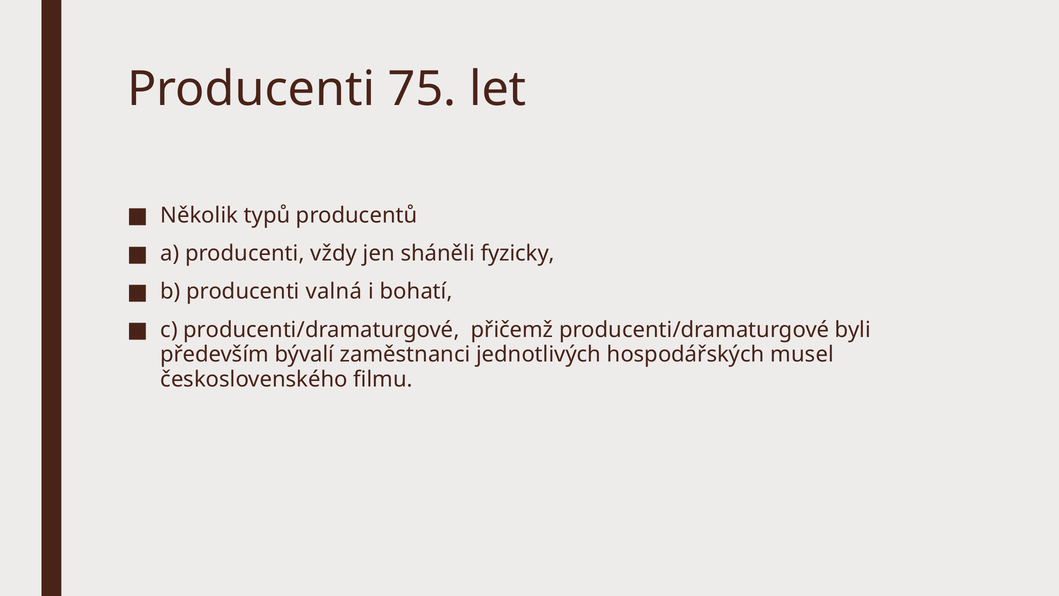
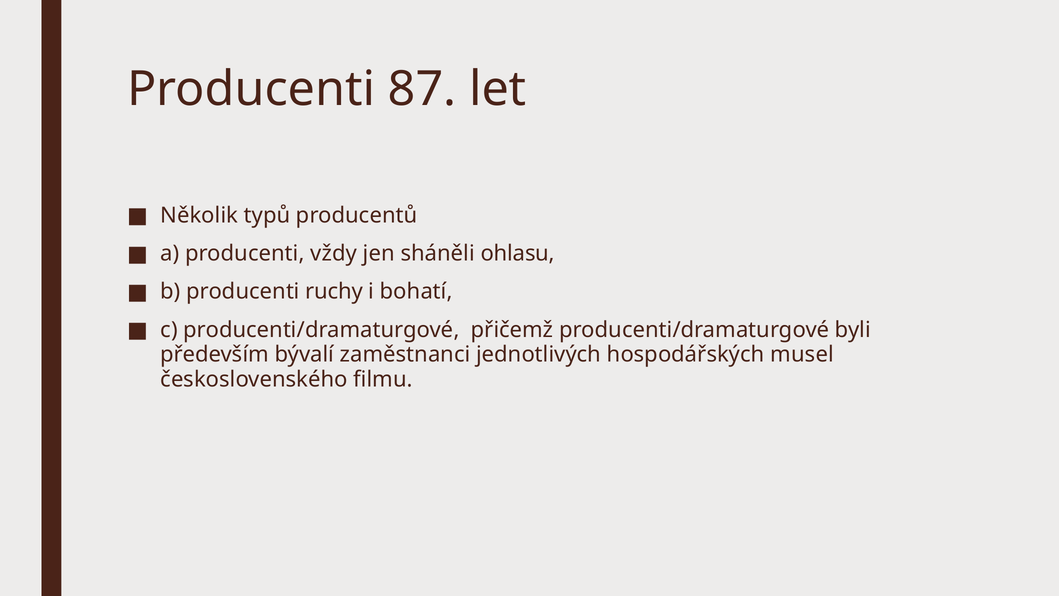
75: 75 -> 87 (422, 89)
fyzicky: fyzicky -> ohlasu (518, 253)
valná: valná -> ruchy (334, 291)
